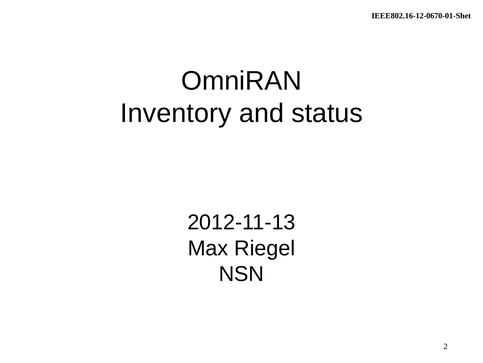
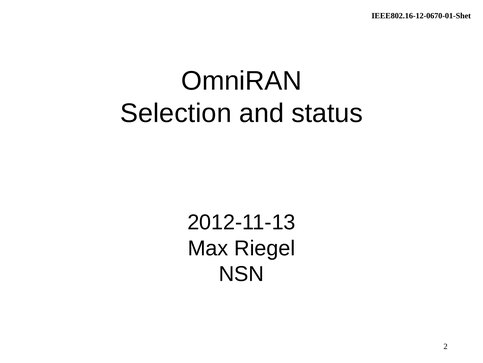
Inventory: Inventory -> Selection (176, 113)
